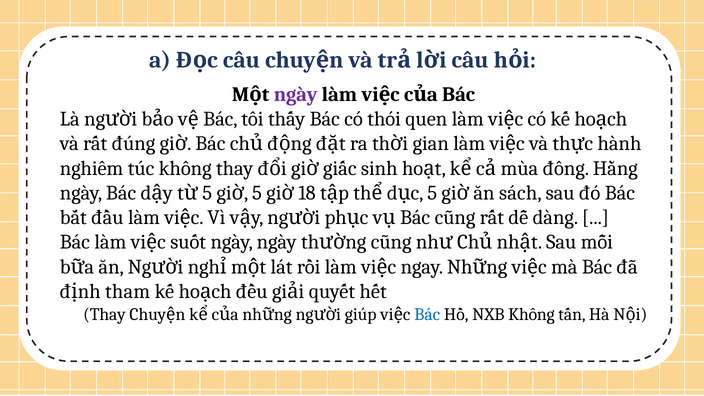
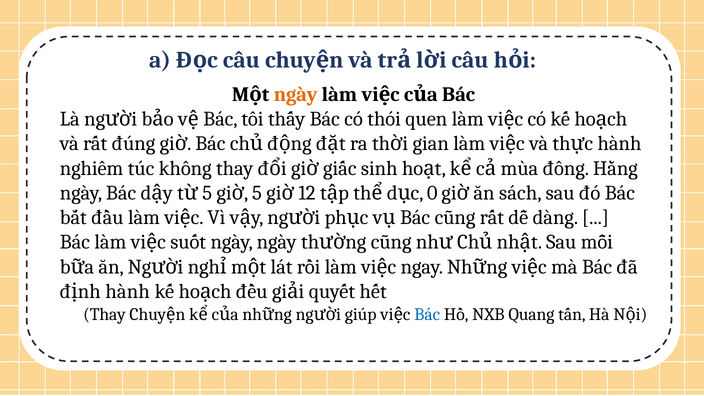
ngày colour: purple -> orange (296, 94)
18: 18 -> 12 (307, 193)
5: 5 -> 0 (432, 193)
tham: tham -> hành (128, 292)
NXB Không: Không -> Quang (531, 314)
